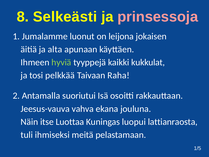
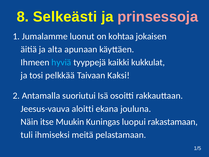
leijona: leijona -> kohtaa (121, 36)
hyviä colour: light green -> light blue (61, 62)
Raha: Raha -> Kaksi (119, 75)
vahva: vahva -> aloitti (83, 109)
Luottaa: Luottaa -> Muukin (70, 122)
lattianraosta: lattianraosta -> rakastamaan (173, 122)
